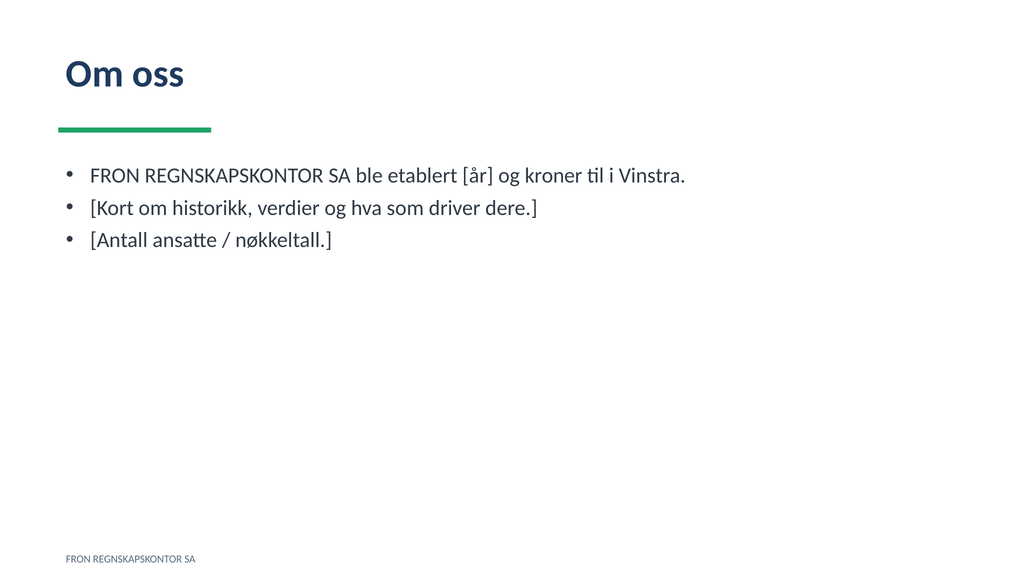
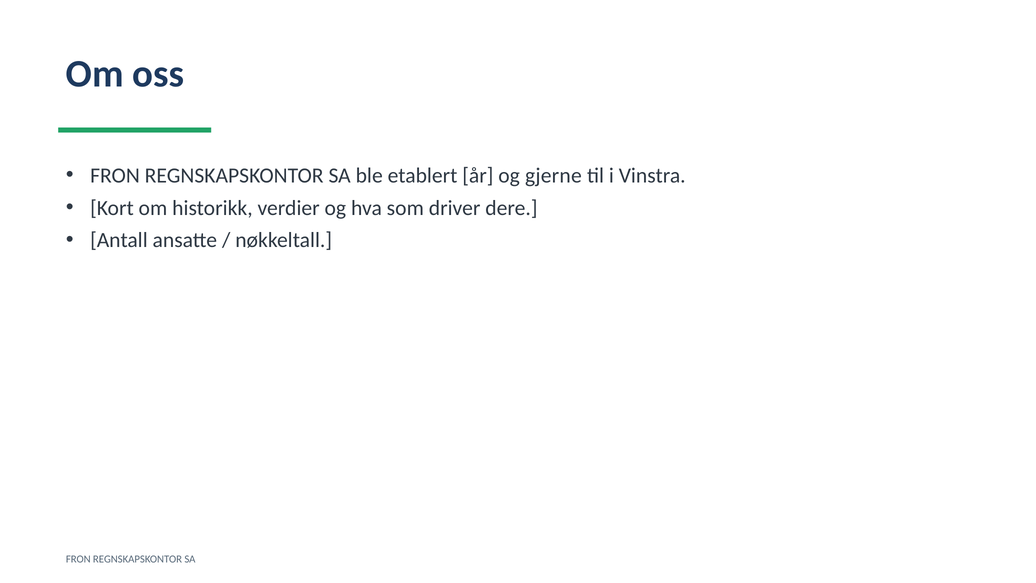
kroner: kroner -> gjerne (553, 175)
